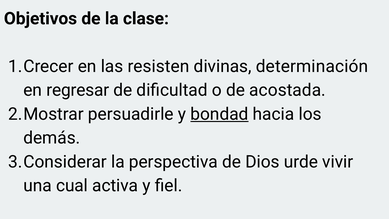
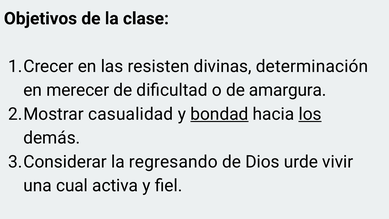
regresar: regresar -> merecer (78, 90)
acostada: acostada -> amargura (288, 90)
persuadirle: persuadirle -> casualidad (131, 114)
los underline: none -> present (310, 114)
perspectiva: perspectiva -> regresando (173, 162)
